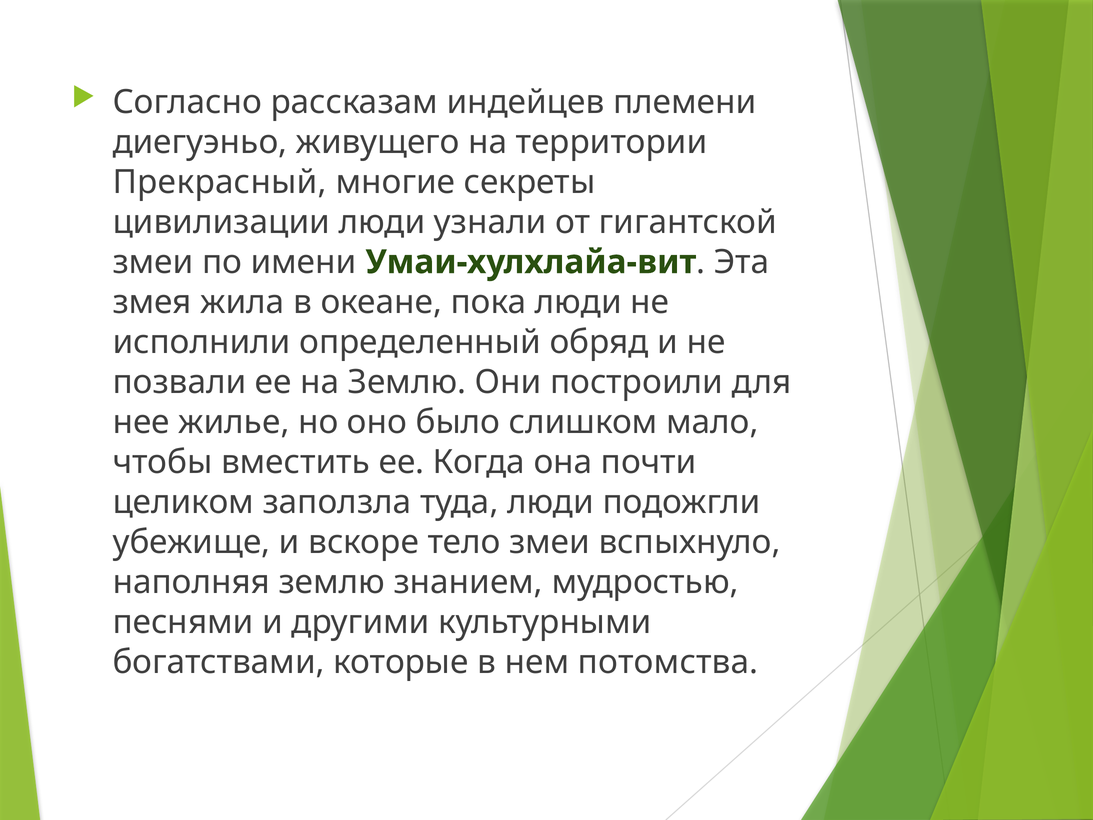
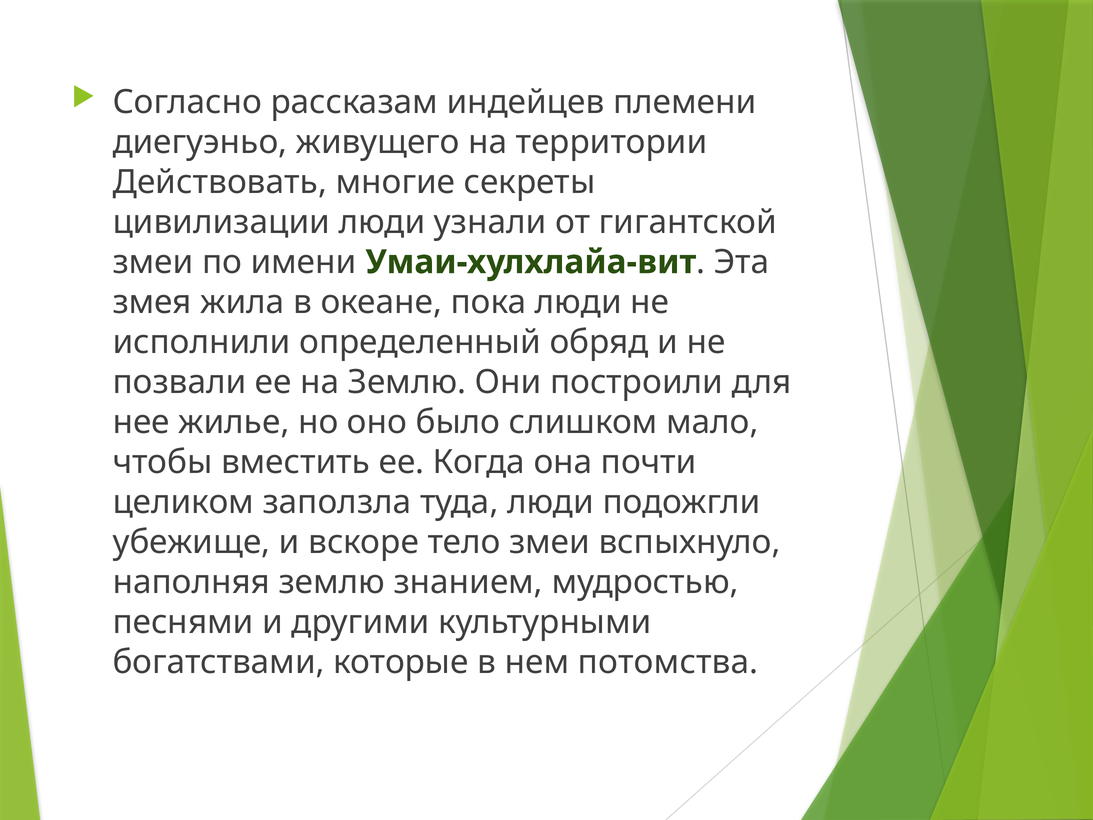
Прекрасный: Прекрасный -> Действовать (220, 182)
